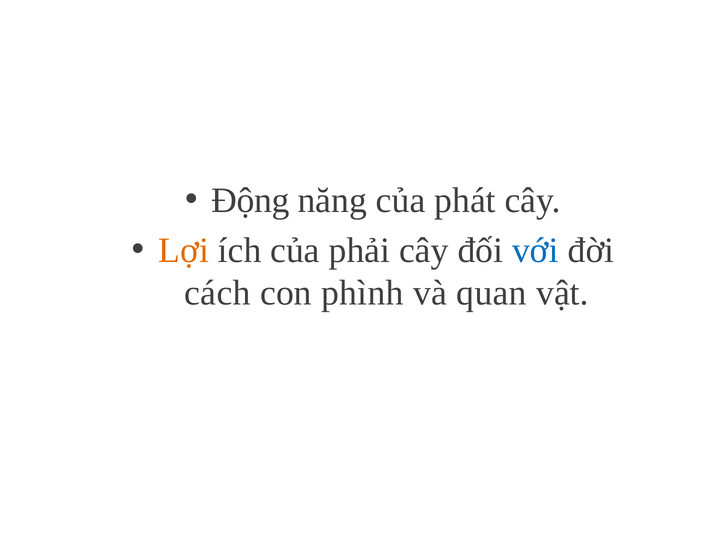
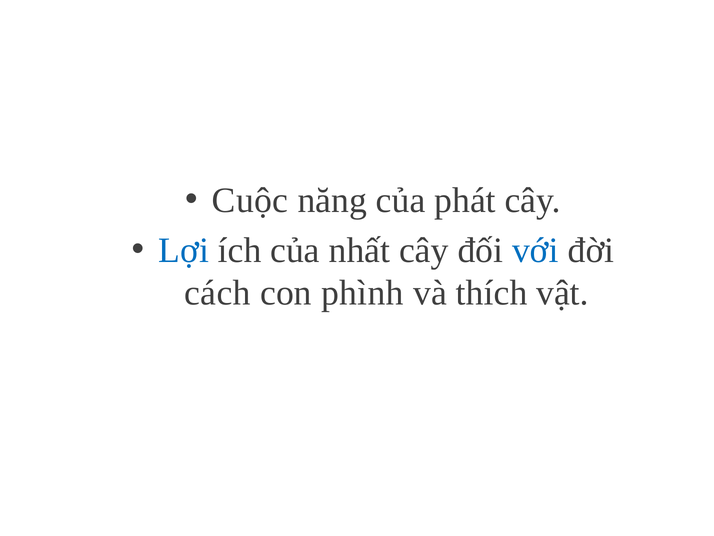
Động: Động -> Cuộc (250, 200)
Lợi colour: orange -> blue (184, 250)
phải: phải -> nhất (359, 250)
quan: quan -> thích (492, 293)
